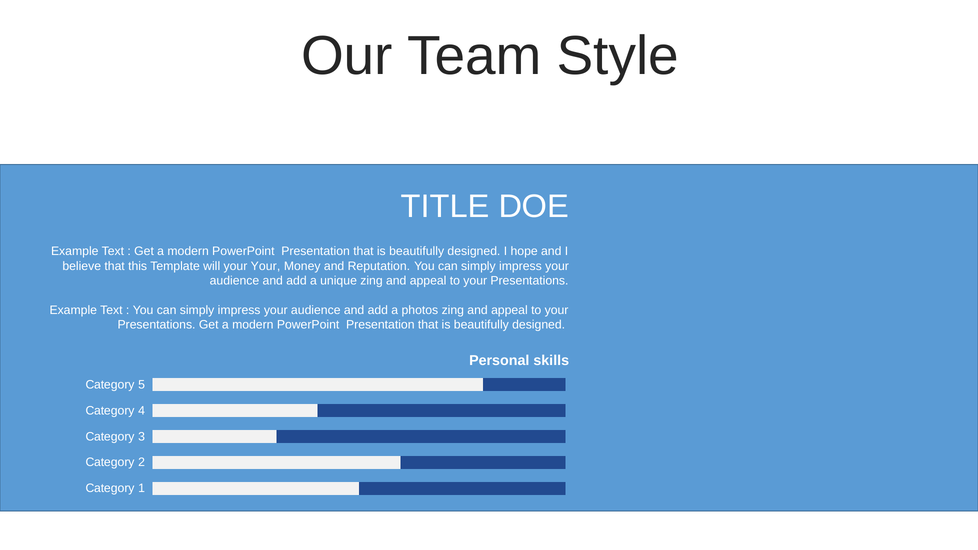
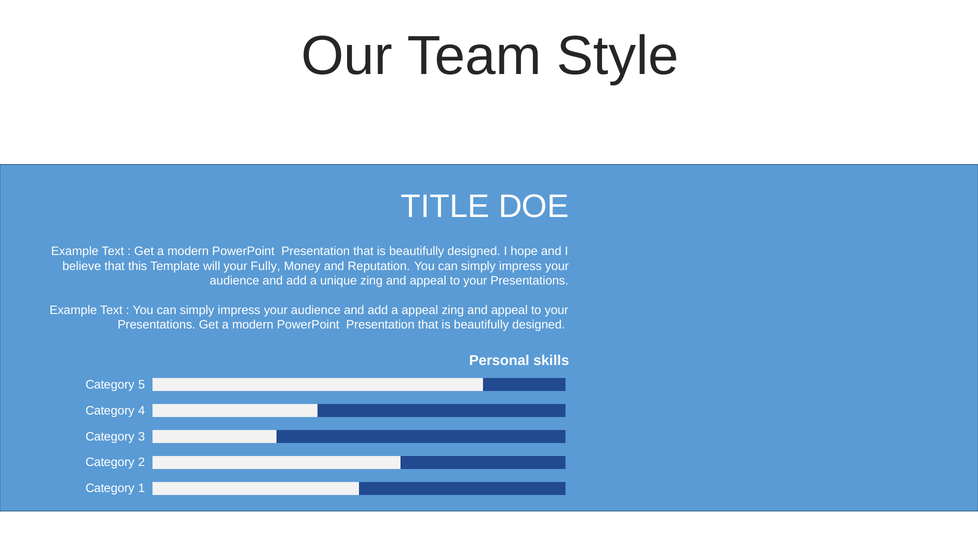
your Your: Your -> Fully (265, 266)
a photos: photos -> appeal (420, 310)
